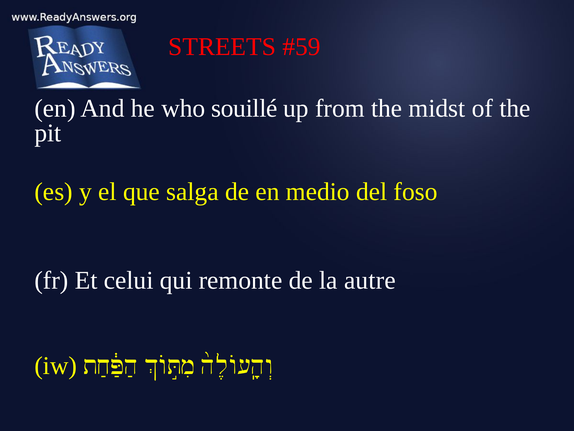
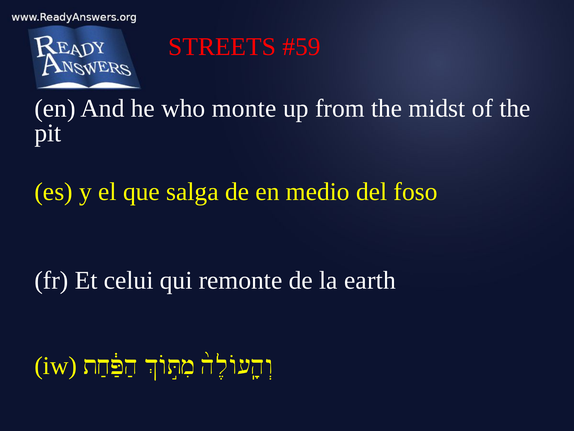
souillé: souillé -> monte (244, 108)
autre: autre -> earth (370, 280)
